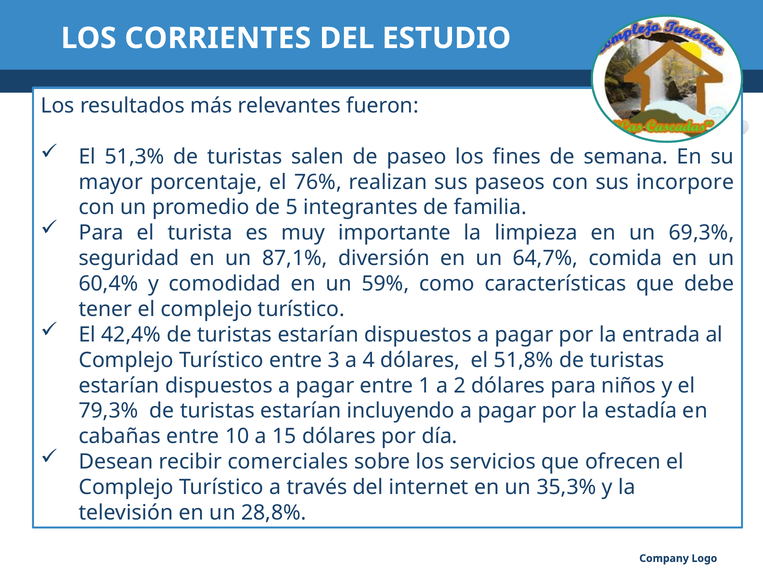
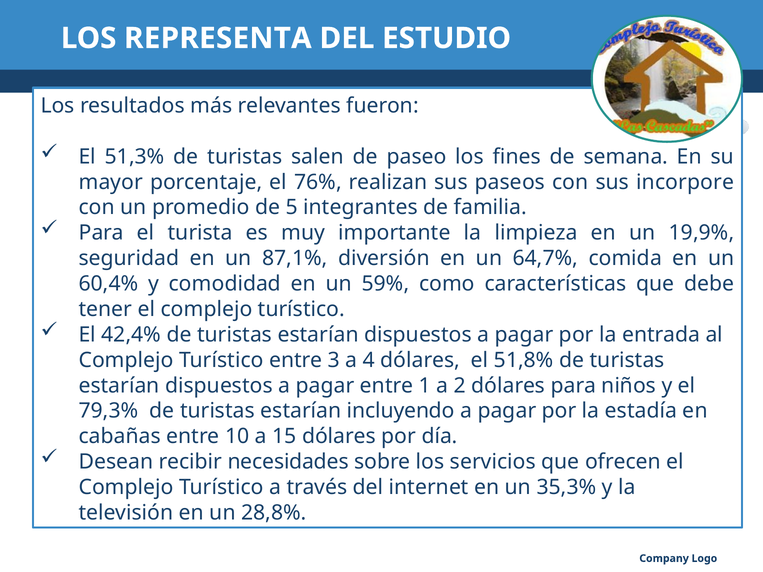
CORRIENTES: CORRIENTES -> REPRESENTA (218, 38)
69,3%: 69,3% -> 19,9% (702, 233)
comerciales: comerciales -> necesidades (288, 462)
